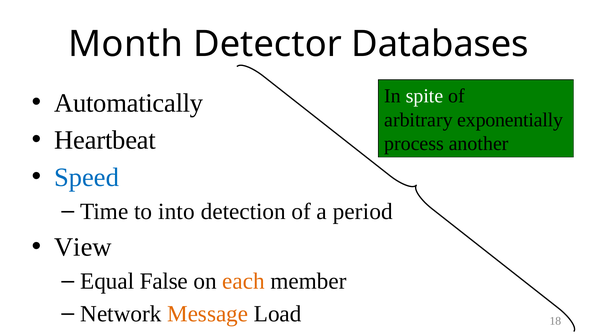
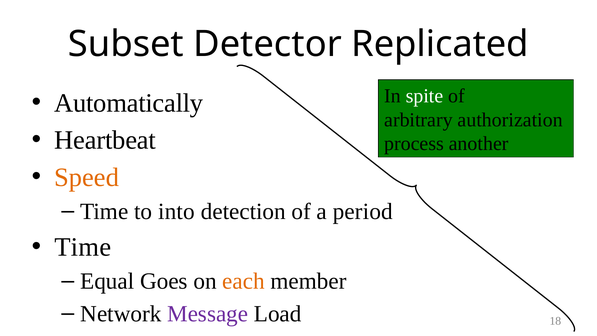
Month: Month -> Subset (126, 44)
Databases: Databases -> Replicated (440, 44)
exponentially: exponentially -> authorization (510, 120)
Speed colour: blue -> orange (87, 177)
View: View -> Time (83, 247)
False: False -> Goes (164, 281)
Message colour: orange -> purple (208, 314)
